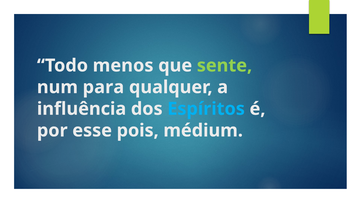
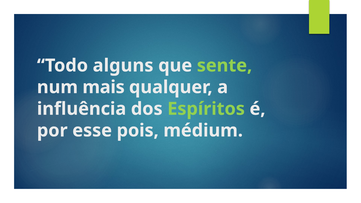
menos: menos -> alguns (123, 66)
para: para -> mais (104, 87)
Espíritos colour: light blue -> light green (206, 109)
